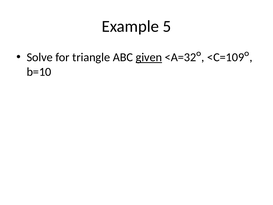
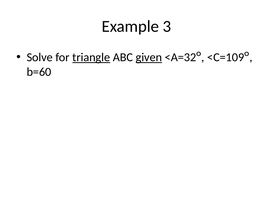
5: 5 -> 3 (167, 26)
triangle underline: none -> present (91, 57)
b=10: b=10 -> b=60 (39, 72)
